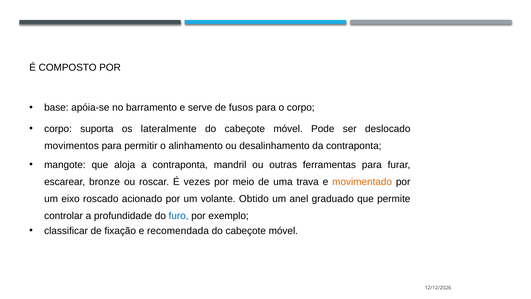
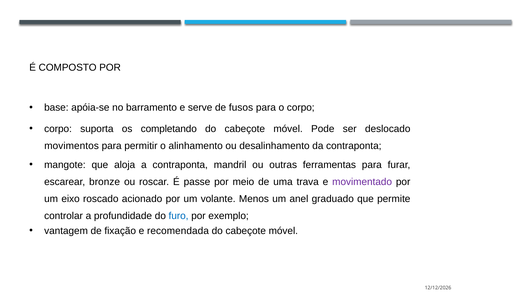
lateralmente: lateralmente -> completando (169, 129)
vezes: vezes -> passe (197, 182)
movimentado colour: orange -> purple (362, 182)
Obtido: Obtido -> Menos (254, 199)
classificar: classificar -> vantagem (66, 230)
